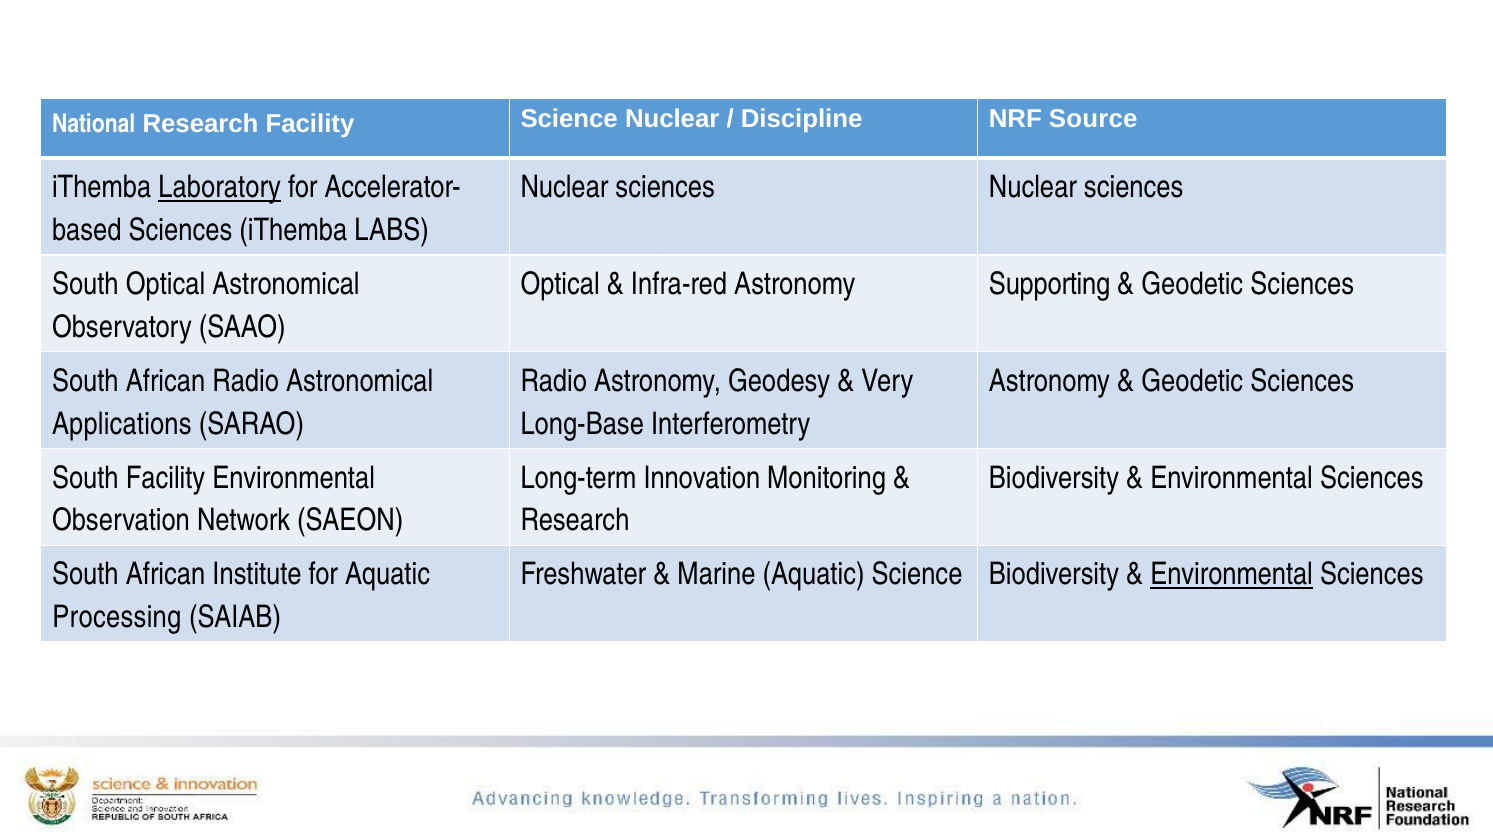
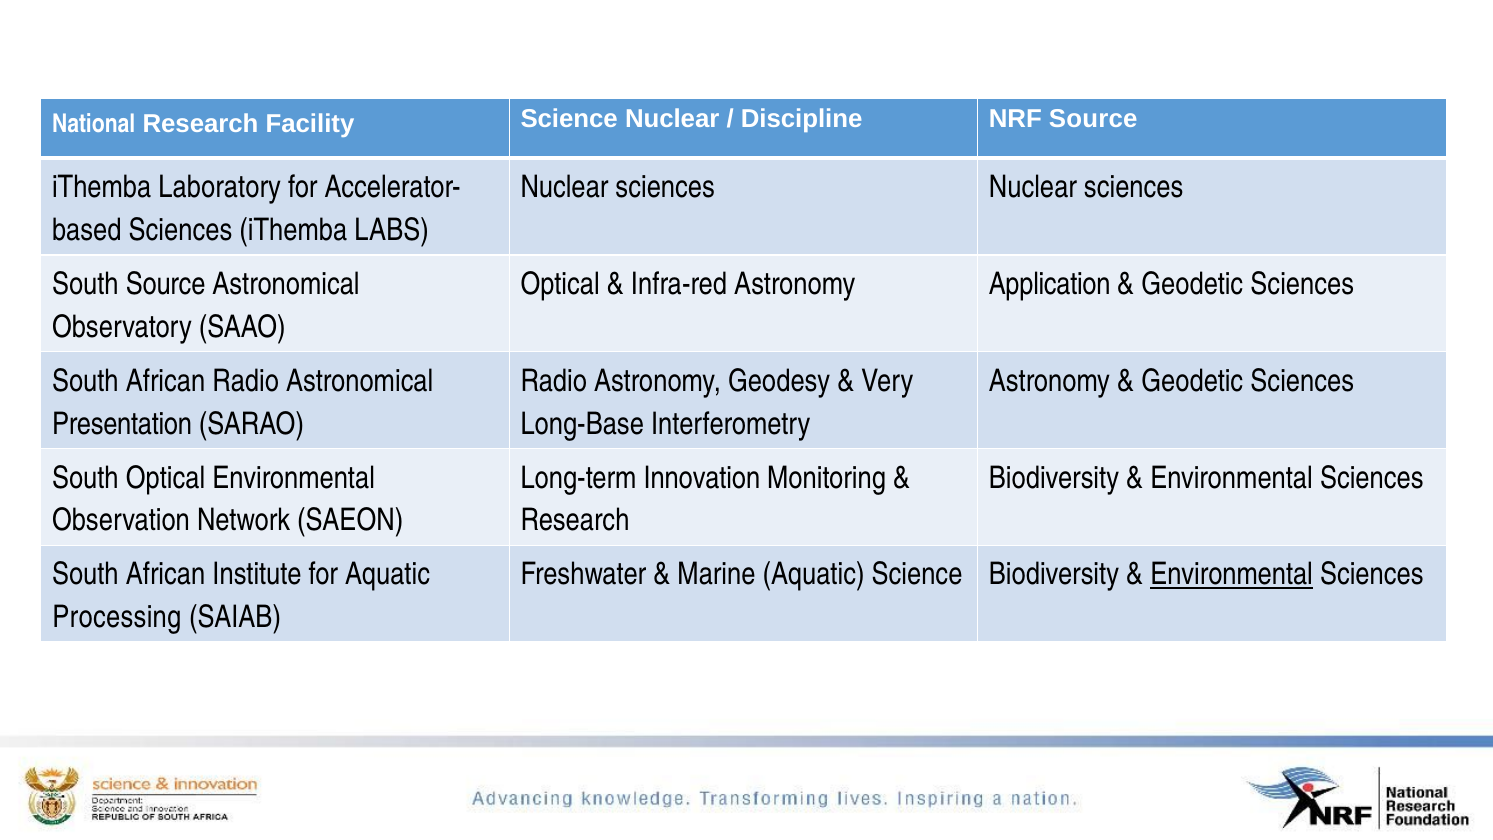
Laboratory underline: present -> none (220, 188)
South Optical: Optical -> Source (166, 284)
Supporting: Supporting -> Application (1050, 284)
Applications: Applications -> Presentation (122, 424)
South Facility: Facility -> Optical (165, 478)
